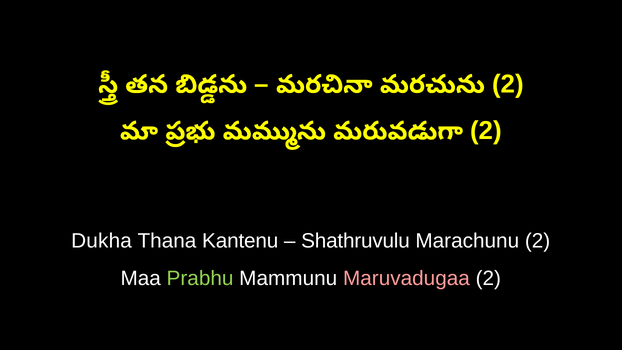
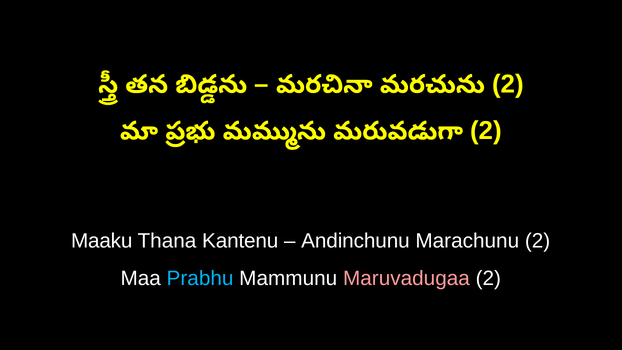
Dukha: Dukha -> Maaku (102, 241)
Shathruvulu: Shathruvulu -> Andinchunu (355, 241)
Prabhu colour: light green -> light blue (200, 278)
